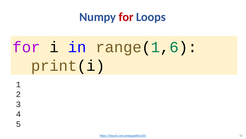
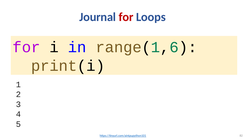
Numpy: Numpy -> Journal (98, 17)
